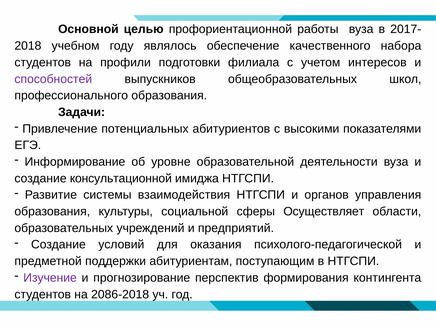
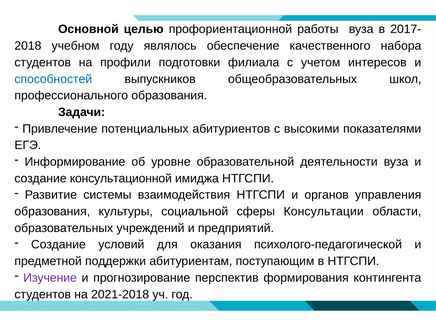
способностей colour: purple -> blue (53, 79)
Осуществляет: Осуществляет -> Консультации (324, 212)
2086-2018: 2086-2018 -> 2021-2018 (120, 294)
